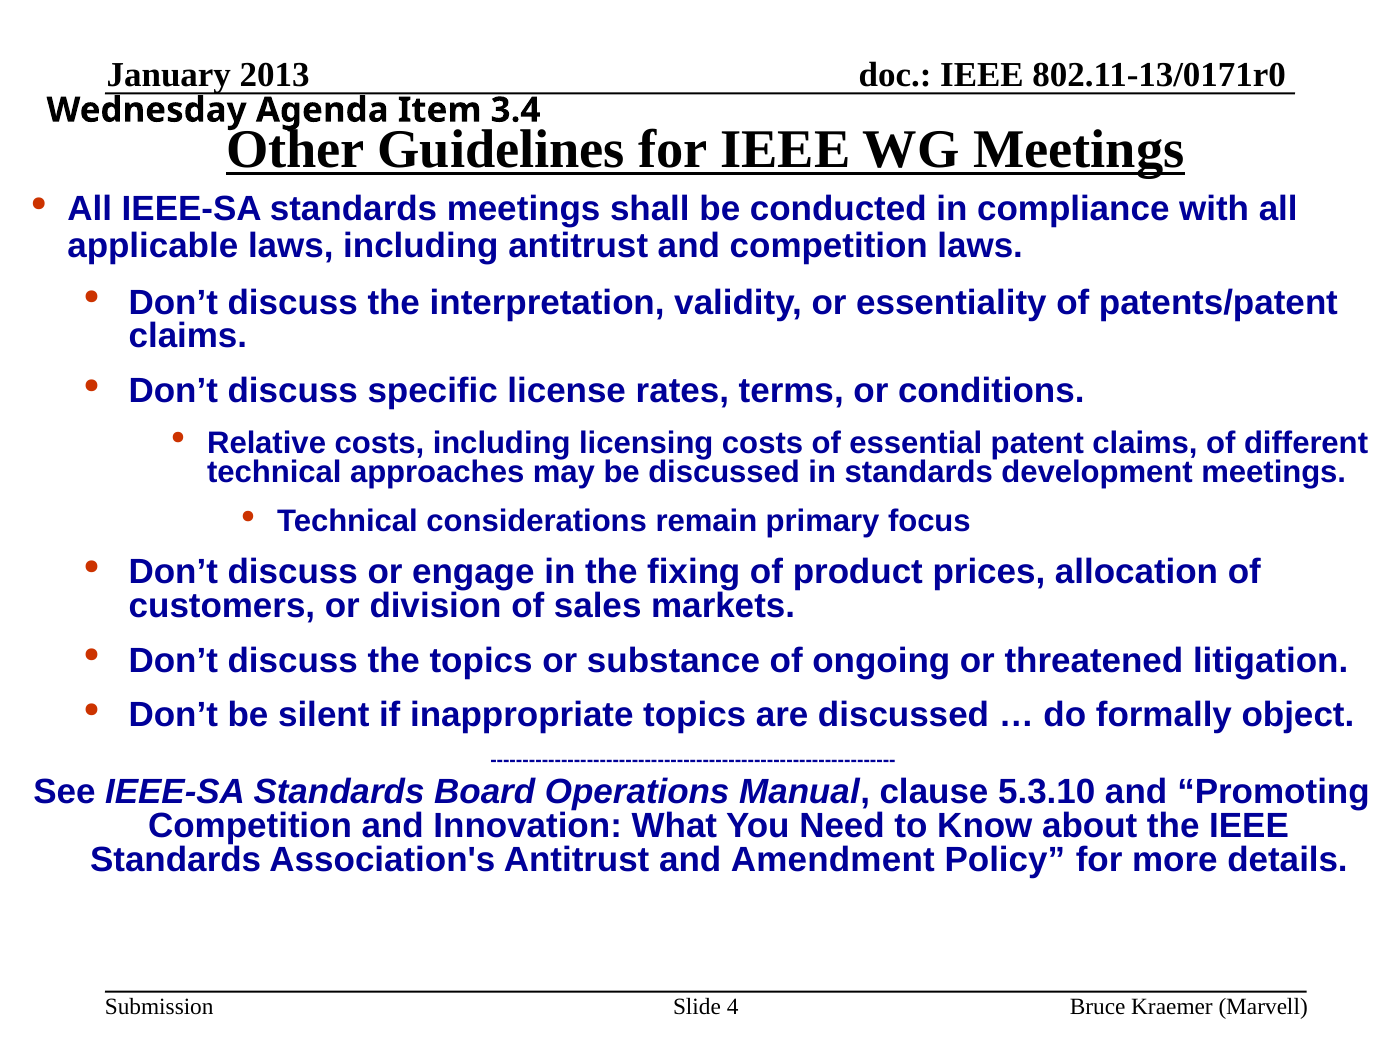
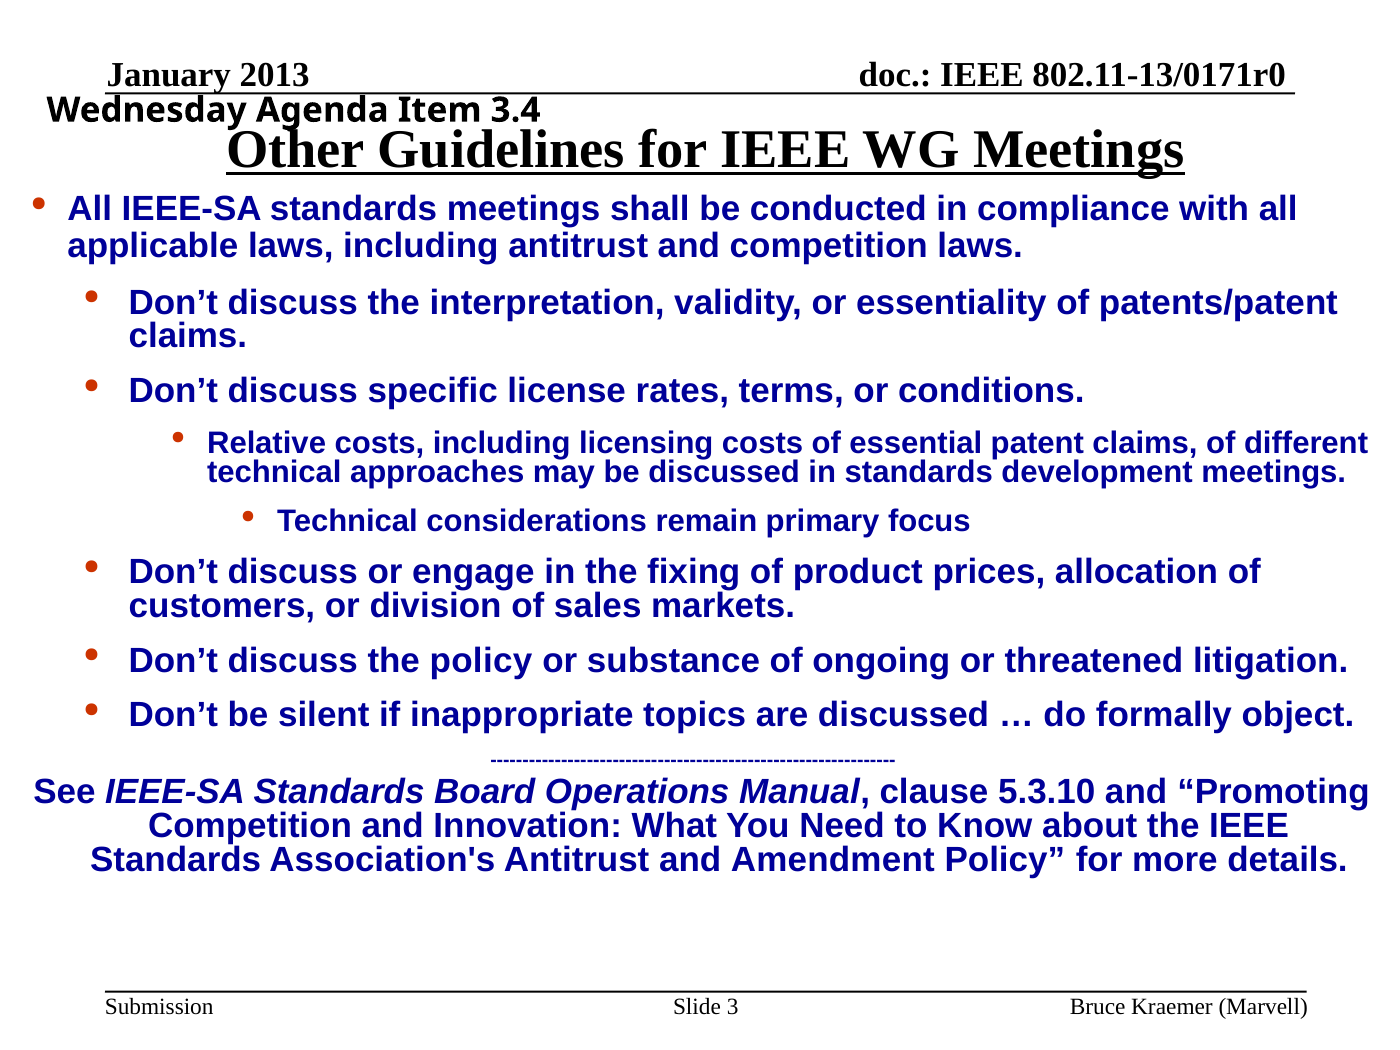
the topics: topics -> policy (481, 661)
4: 4 -> 3 (733, 1007)
